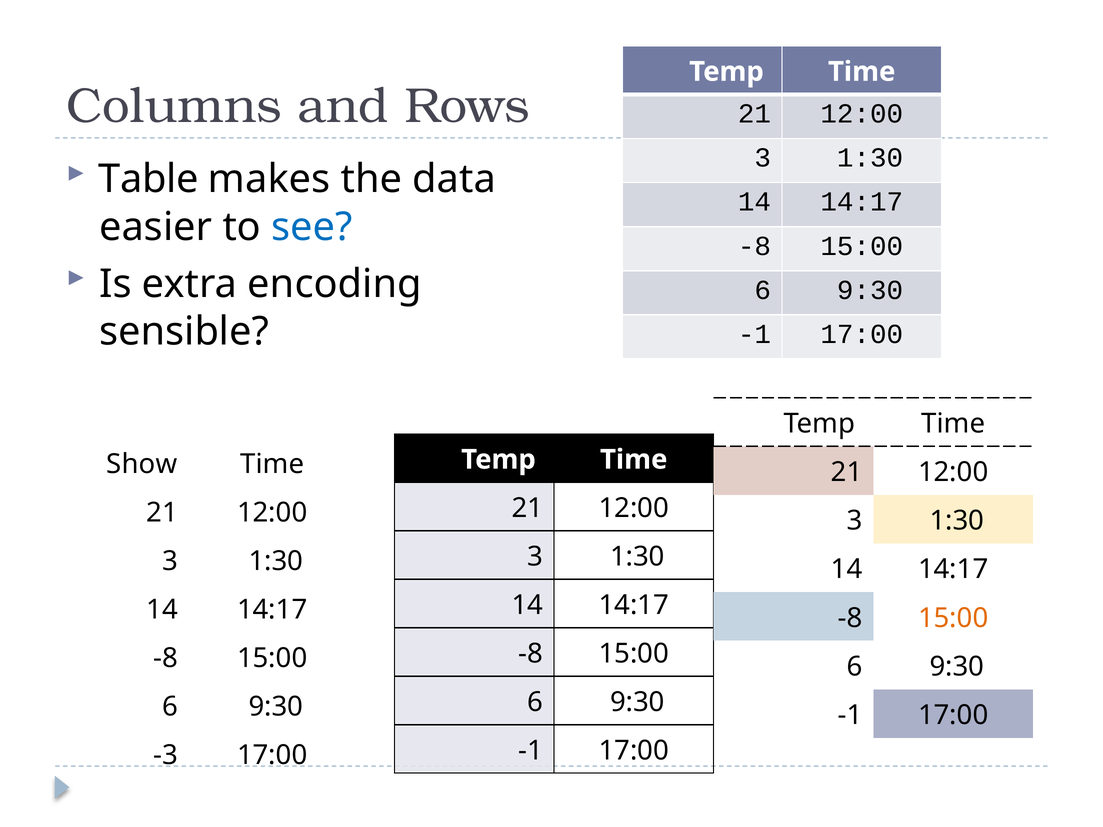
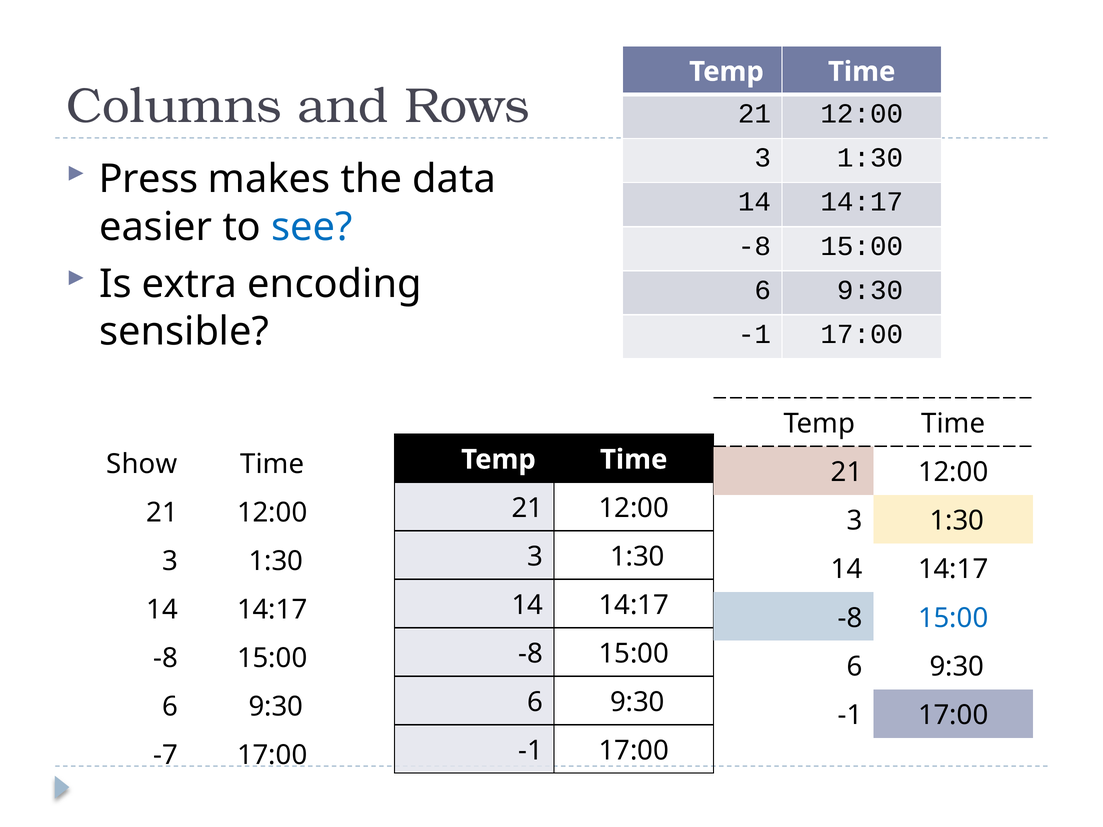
Table: Table -> Press (148, 179)
15:00 colour: orange -> blue (953, 618)
-3: -3 -> -7 (166, 755)
